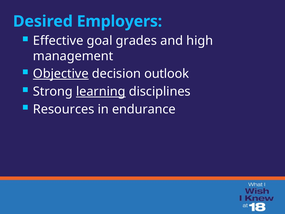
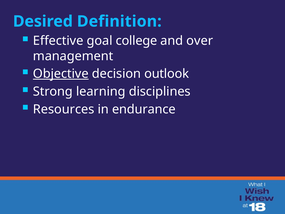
Employers: Employers -> Definition (119, 21)
grades: grades -> college (136, 41)
high: high -> over (200, 41)
learning underline: present -> none (101, 91)
